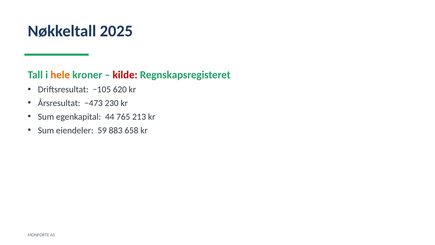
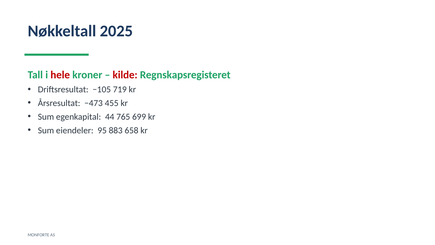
hele colour: orange -> red (60, 75)
620: 620 -> 719 (120, 89)
230: 230 -> 455 (112, 103)
213: 213 -> 699 (139, 117)
59: 59 -> 95 (102, 130)
